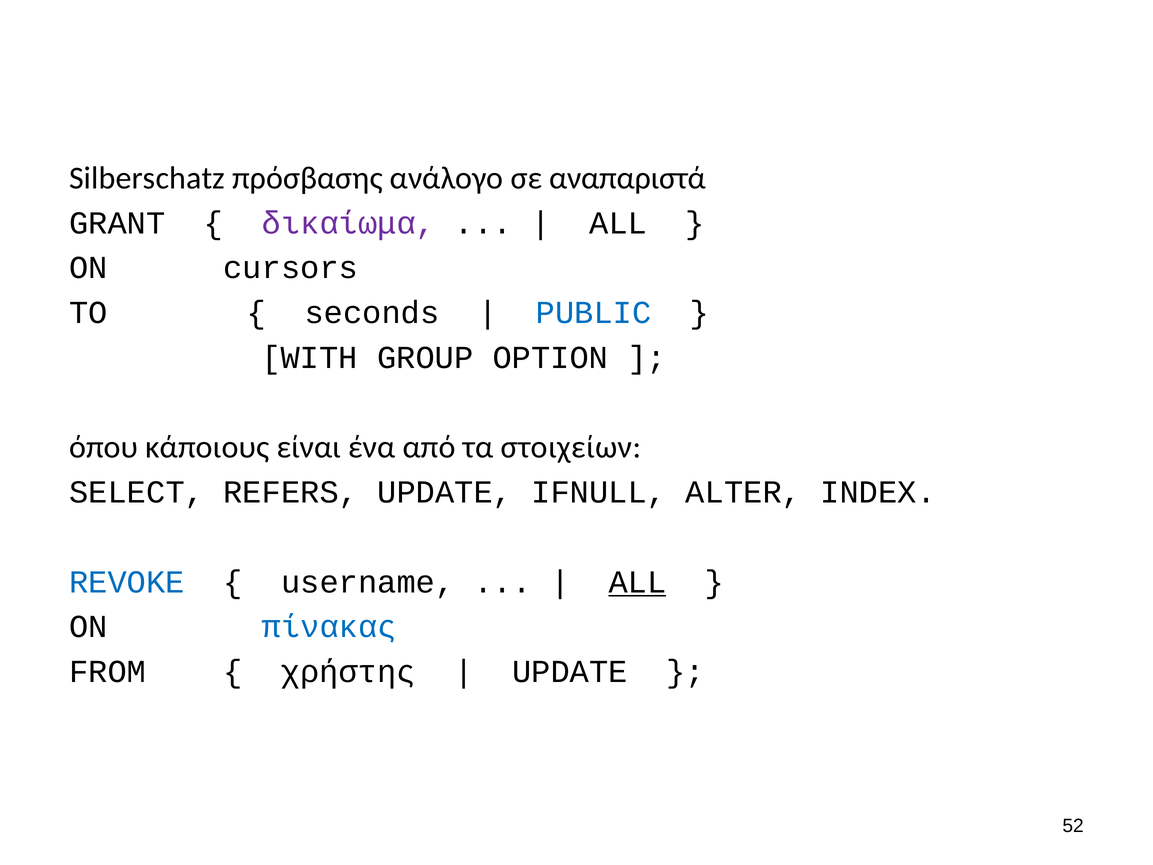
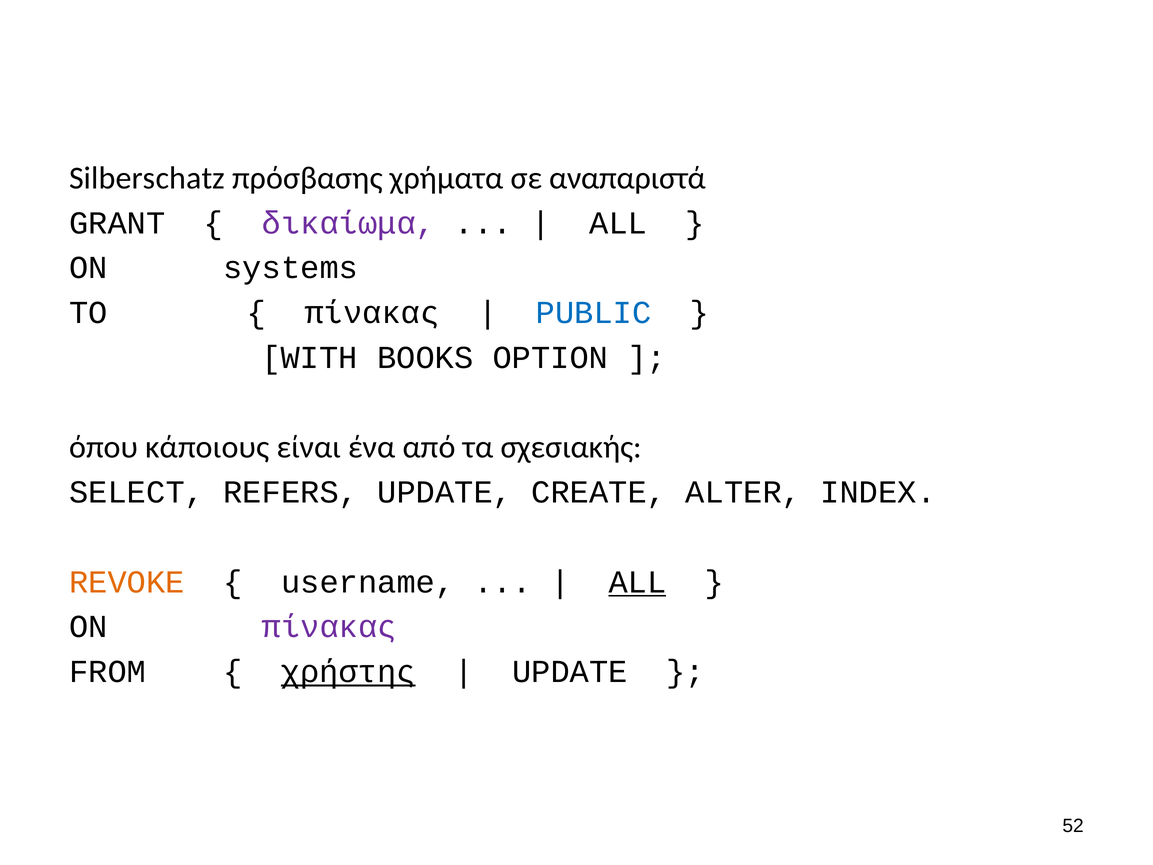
ανάλογο: ανάλογο -> χρήματα (447, 178)
cursors: cursors -> systems (291, 268)
seconds: seconds -> πίνακας (372, 313)
GROUP: GROUP -> BOOKS (425, 358)
στοιχείων: στοιχείων -> σχεσιακής (571, 447)
IFNULL: IFNULL -> CREATE (599, 492)
REVOKE colour: blue -> orange (127, 582)
πίνακας colour: blue -> purple (329, 627)
χρήστης underline: none -> present (348, 671)
